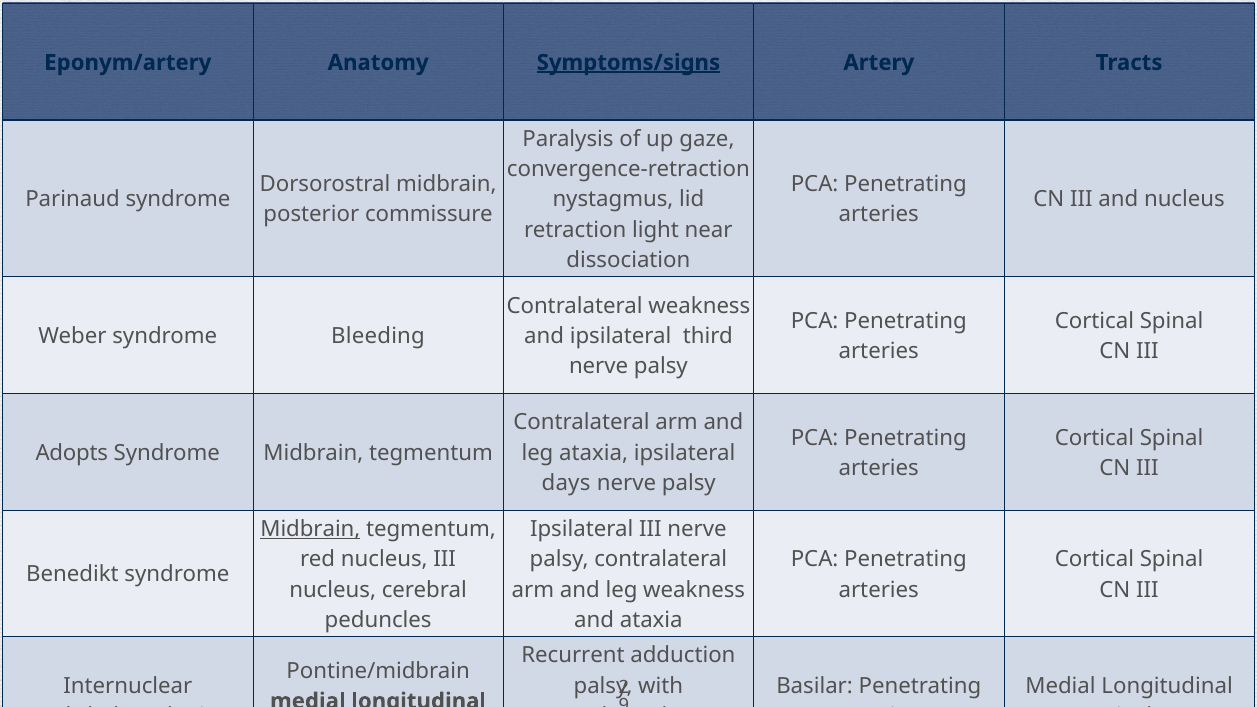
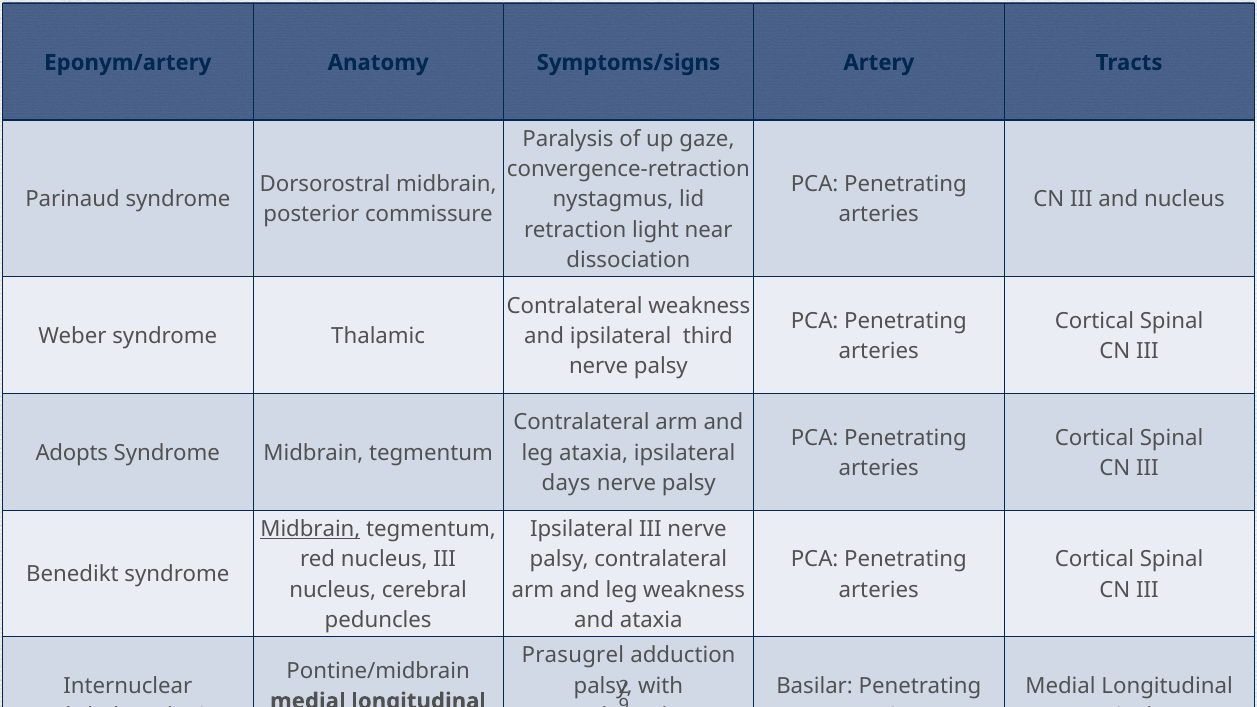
Symptoms/signs underline: present -> none (628, 63)
Bleeding: Bleeding -> Thalamic (378, 336)
Recurrent: Recurrent -> Prasugrel (573, 656)
